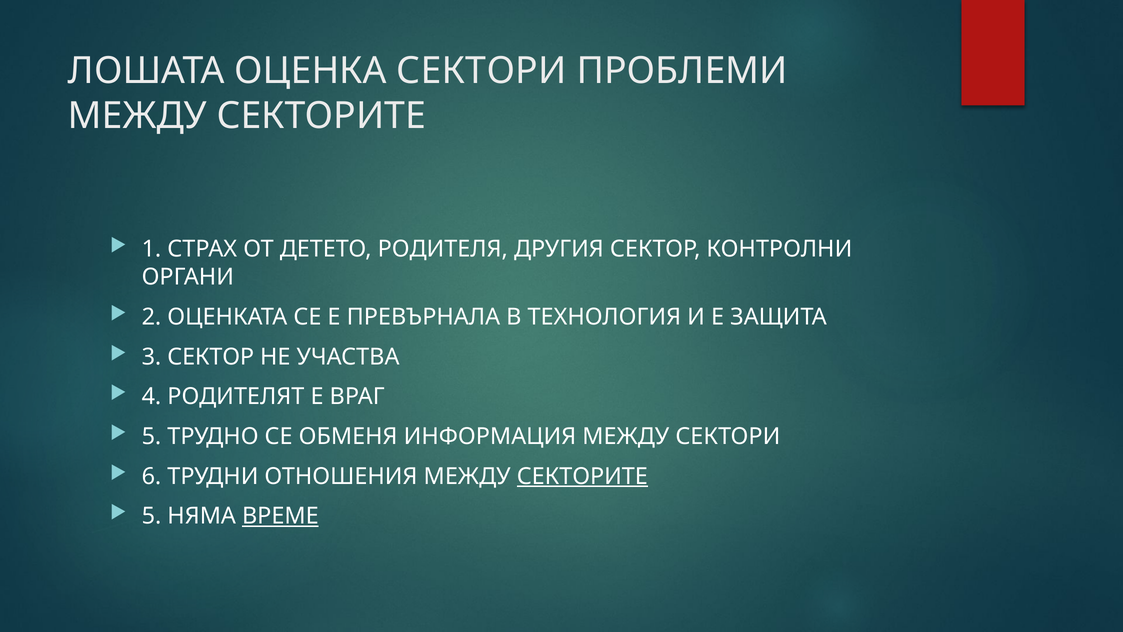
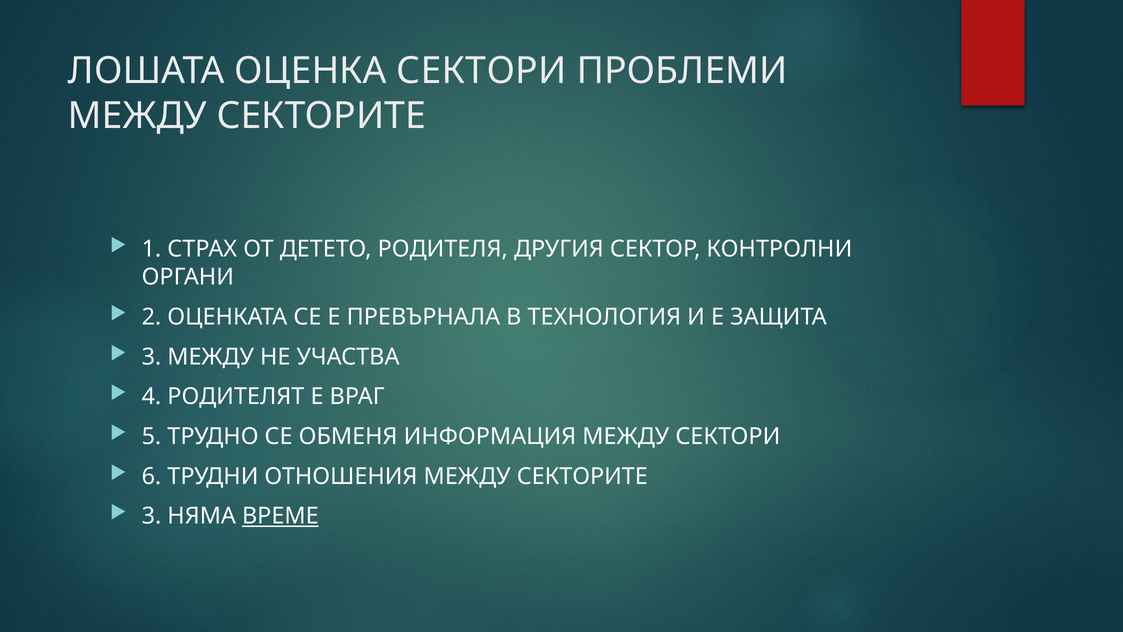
3 СЕКТОР: СЕКТОР -> МЕЖДУ (211, 357)
СЕКТОРИТЕ underline: present -> none (582, 476)
5: 5 -> 3 (151, 516)
